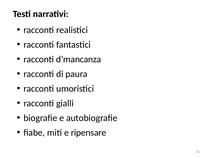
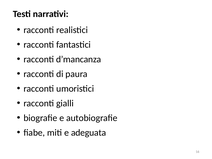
ripensare: ripensare -> adeguata (89, 133)
